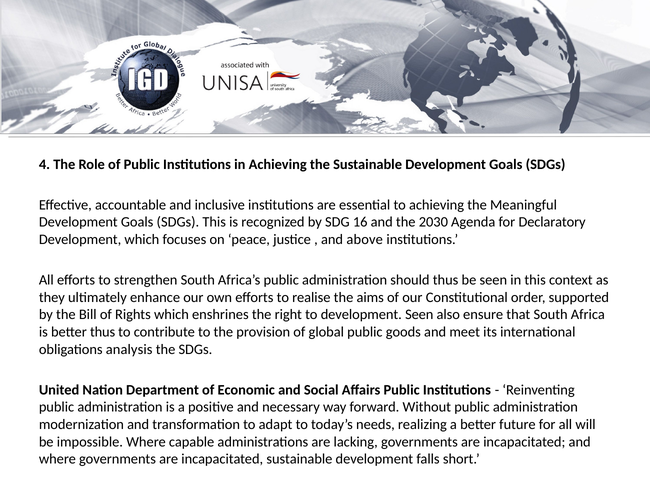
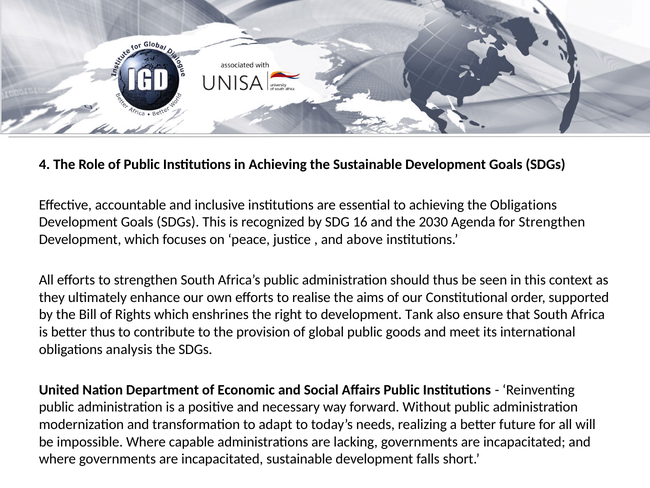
the Meaningful: Meaningful -> Obligations (523, 205)
for Declaratory: Declaratory -> Strengthen (552, 222)
development Seen: Seen -> Tank (419, 314)
